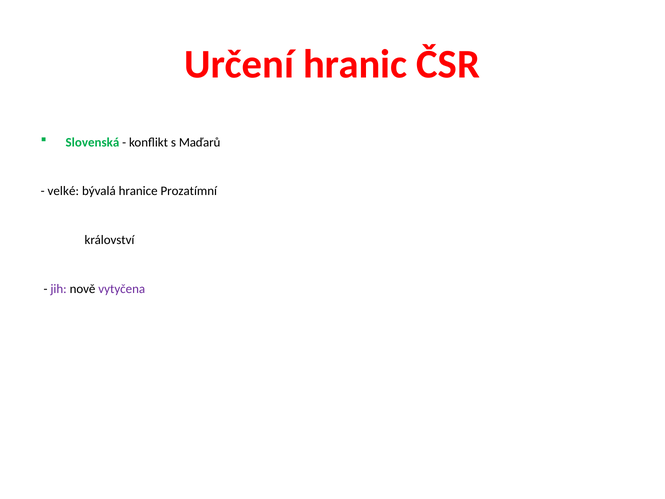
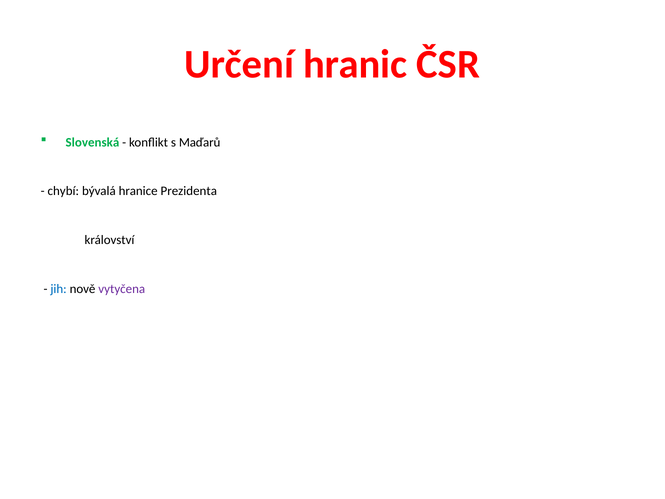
velké: velké -> chybí (63, 191)
Prozatímní: Prozatímní -> Prezidenta (189, 191)
jih colour: purple -> blue (59, 289)
